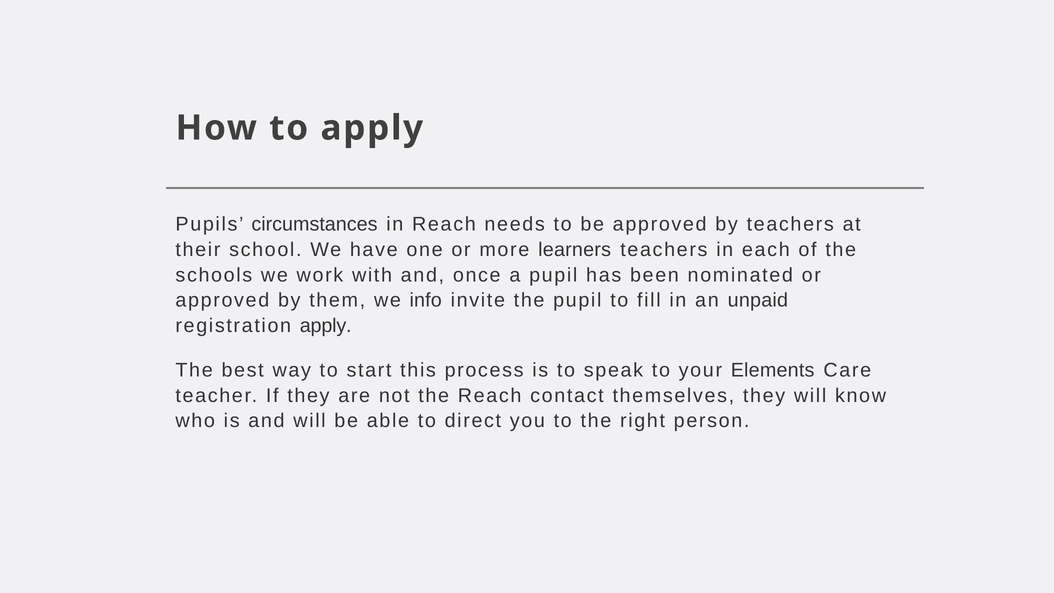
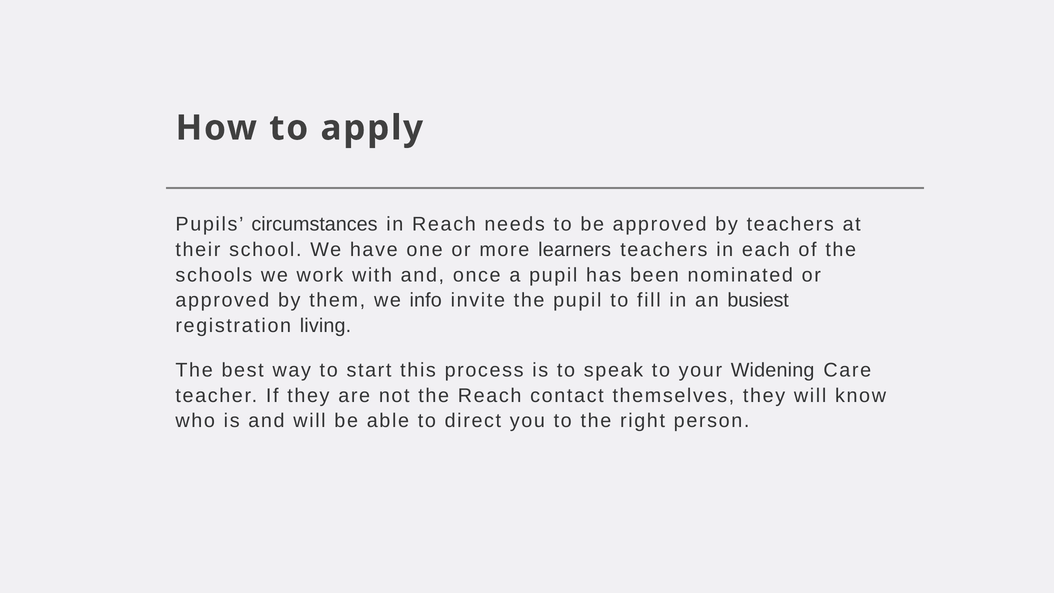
unpaid: unpaid -> busiest (758, 300)
registration apply: apply -> living (326, 326)
Elements: Elements -> Widening (773, 370)
